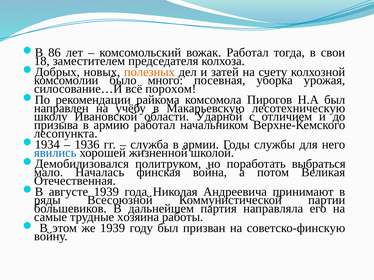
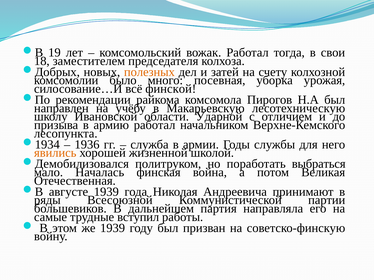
86: 86 -> 19 (54, 53)
порохом: порохом -> финской (171, 89)
явились colour: blue -> orange (55, 153)
хозяина: хозяина -> вступил (138, 217)
